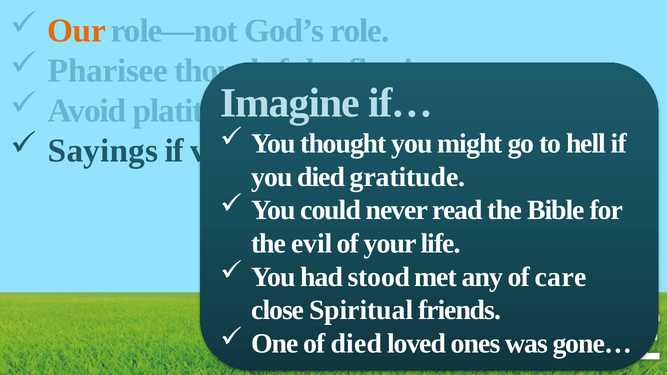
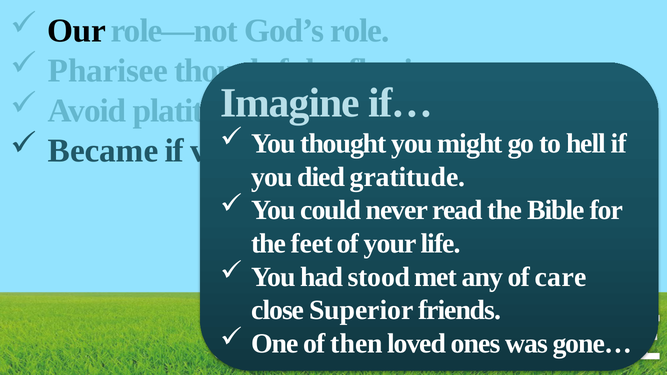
Our colour: orange -> black (77, 31)
Sayings: Sayings -> Became (103, 151)
evil: evil -> feet (312, 244)
Spiritual: Spiritual -> Superior (361, 310)
of died: died -> then (357, 344)
